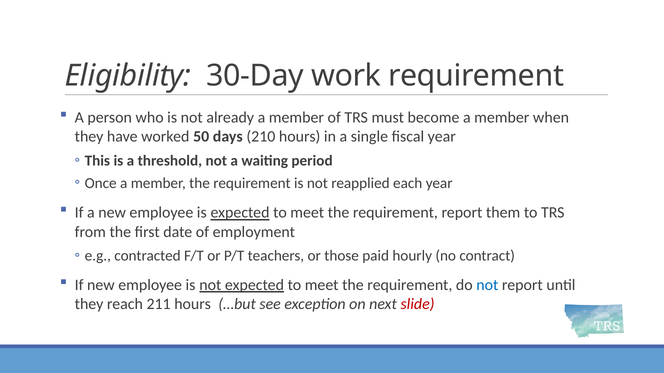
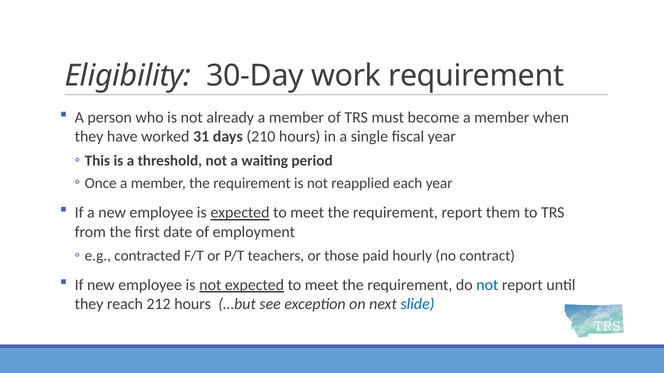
50: 50 -> 31 (201, 137)
211: 211 -> 212 (159, 304)
slide colour: red -> blue (418, 304)
